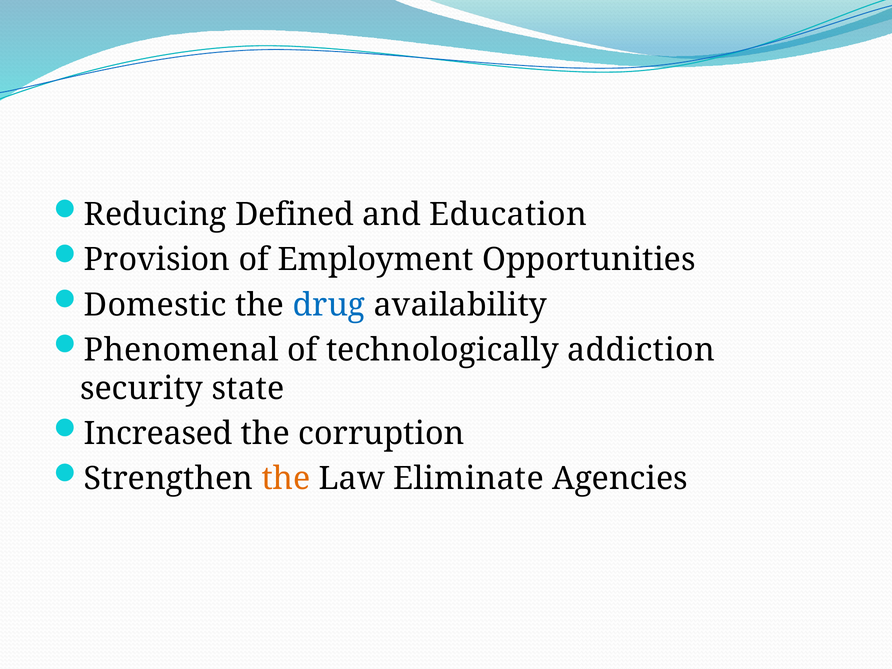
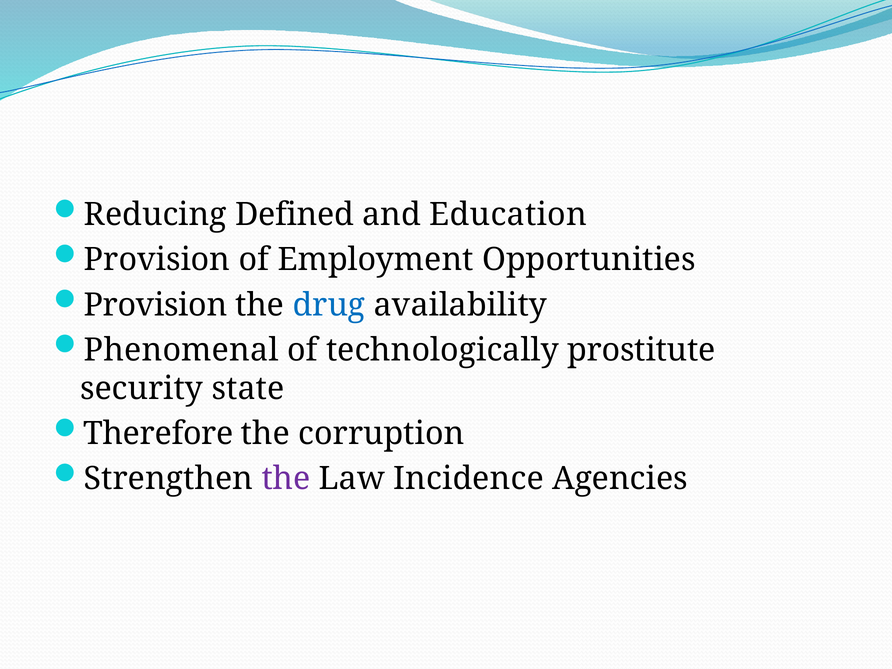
Domestic: Domestic -> Provision (156, 305)
addiction: addiction -> prostitute (641, 350)
Increased: Increased -> Therefore (158, 434)
the colour: orange -> purple (286, 479)
Eliminate: Eliminate -> Incidence (469, 479)
